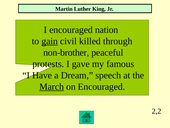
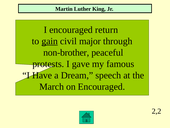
nation: nation -> return (107, 30)
killed: killed -> major (90, 41)
March underline: present -> none (52, 86)
